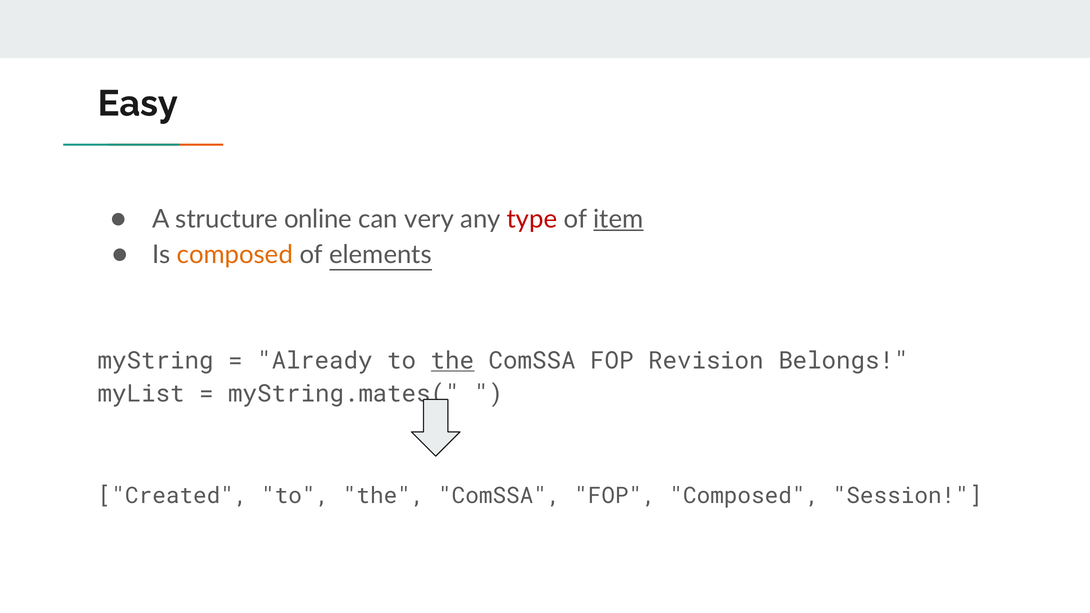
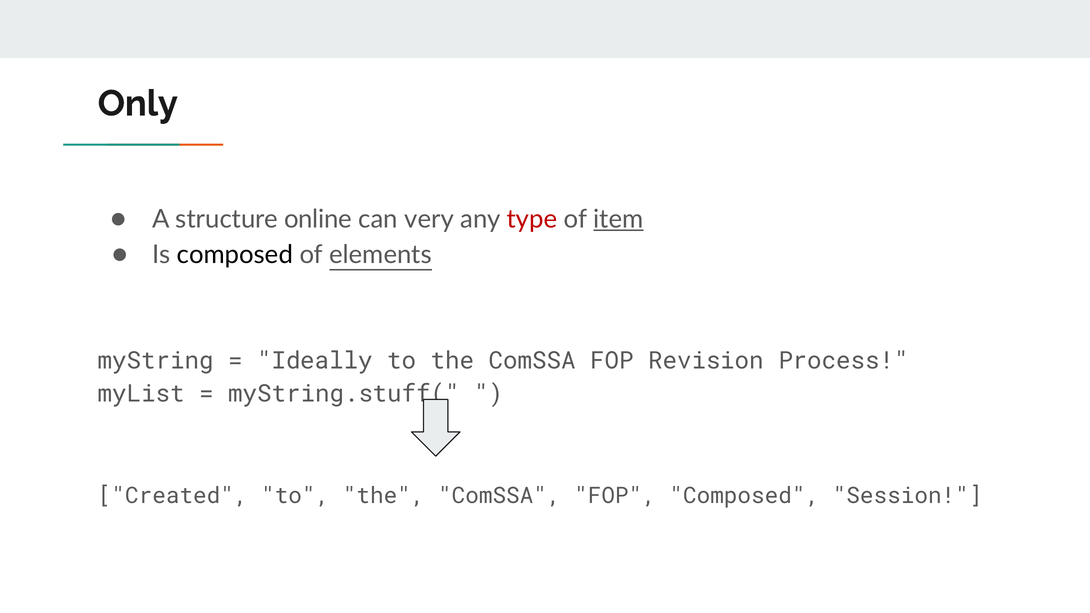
Easy: Easy -> Only (138, 104)
composed colour: orange -> black (235, 255)
Already: Already -> Ideally (315, 361)
the underline: present -> none (453, 361)
Belongs: Belongs -> Process (844, 361)
myString.mates(: myString.mates( -> myString.stuff( (344, 394)
